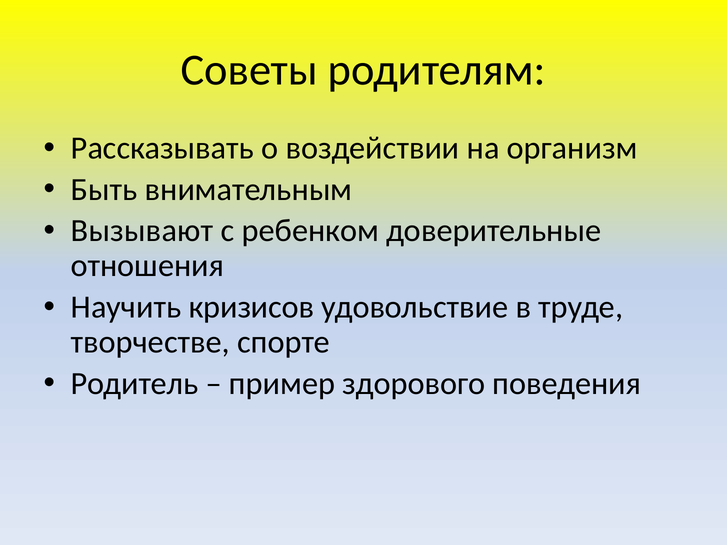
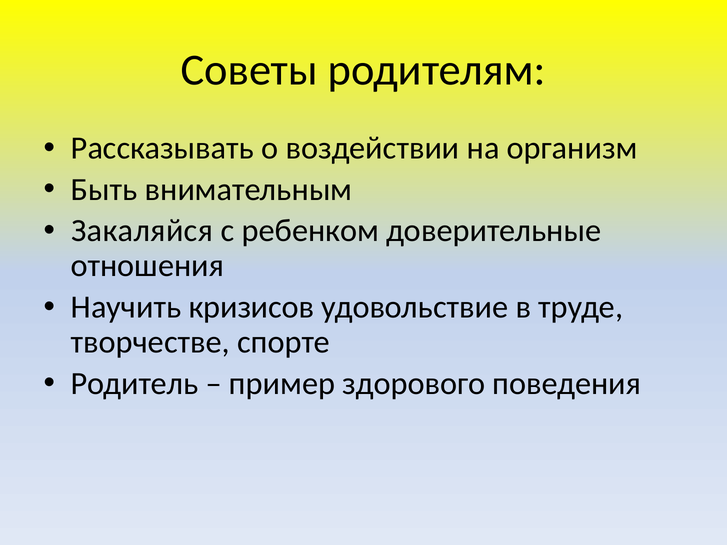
Вызывают: Вызывают -> Закаляйся (142, 231)
